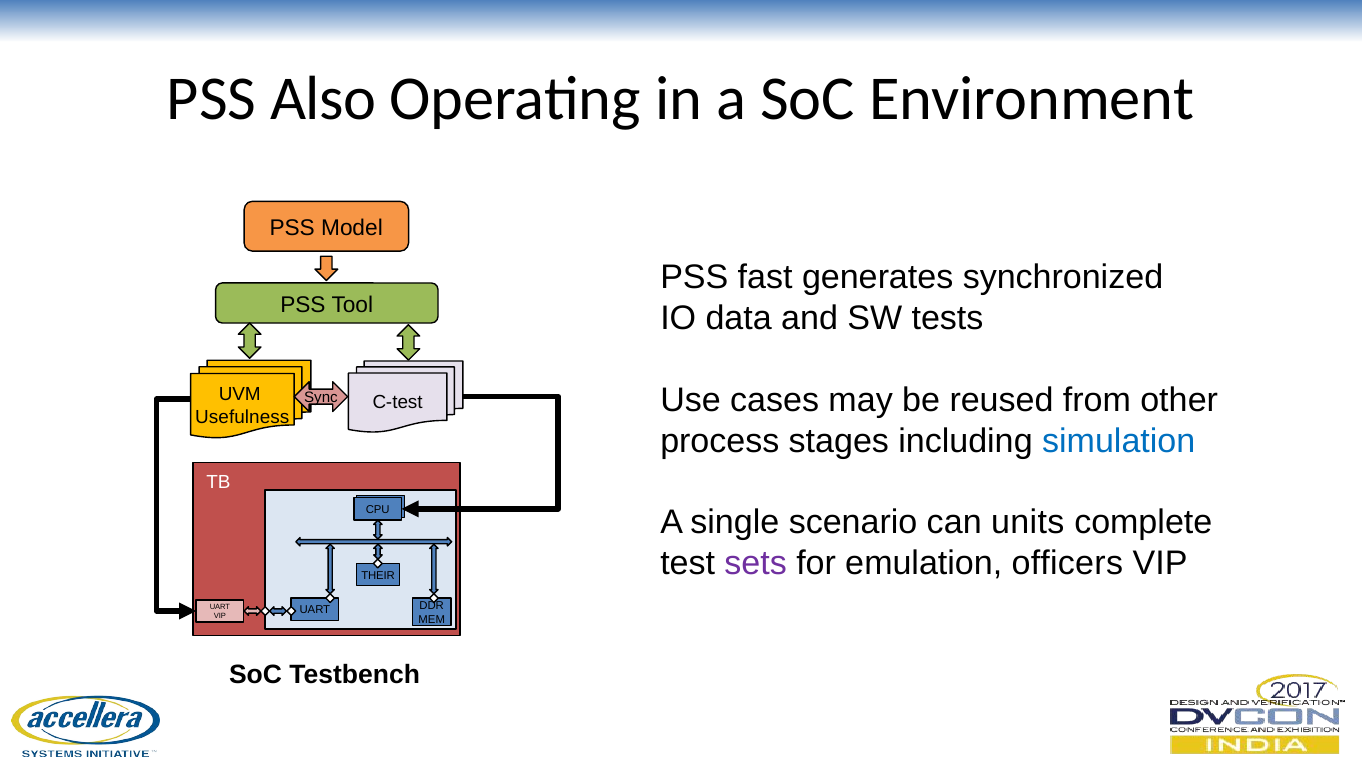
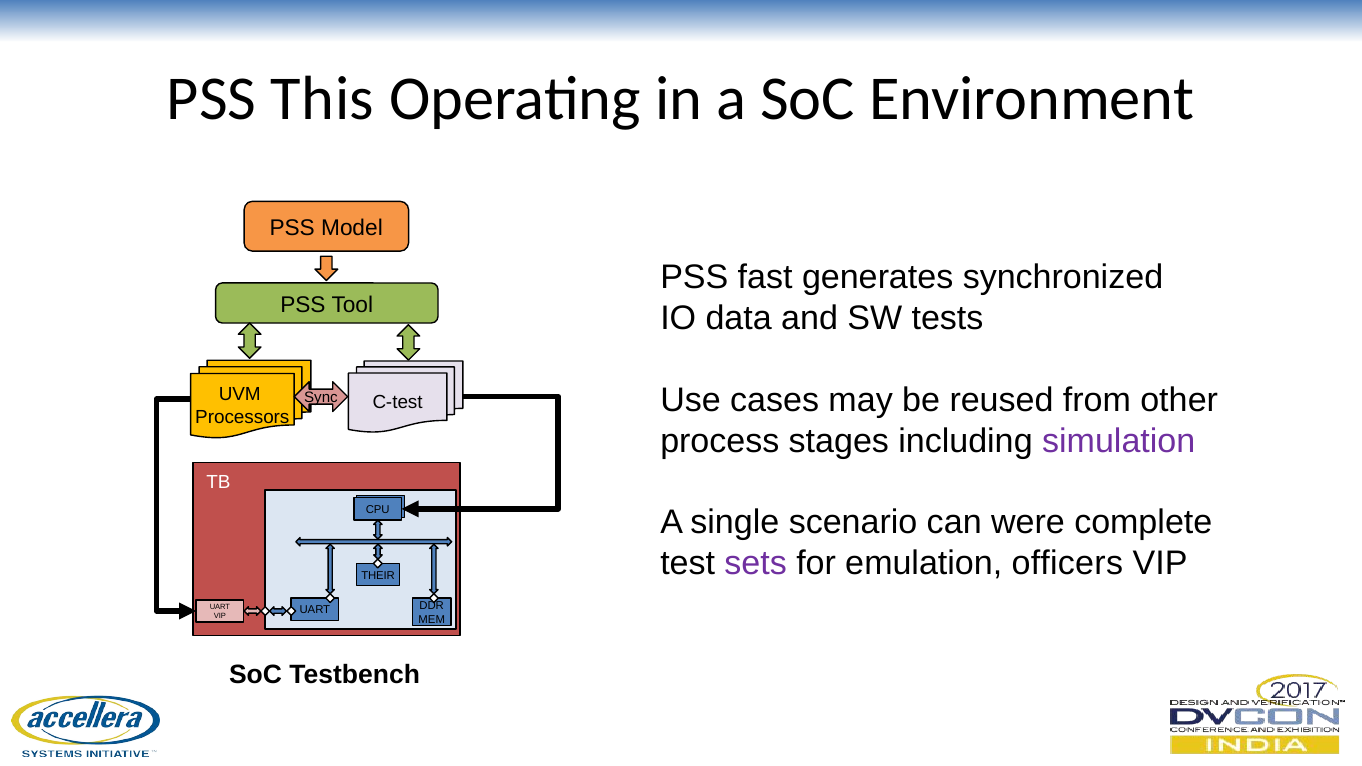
Also: Also -> This (323, 99)
Usefulness: Usefulness -> Processors (242, 417)
simulation colour: blue -> purple (1119, 441)
units: units -> were (1028, 523)
